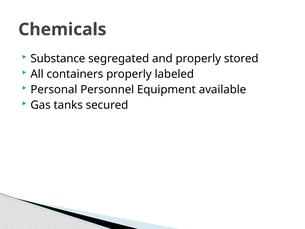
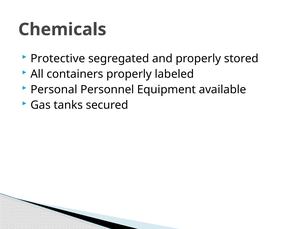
Substance: Substance -> Protective (58, 59)
